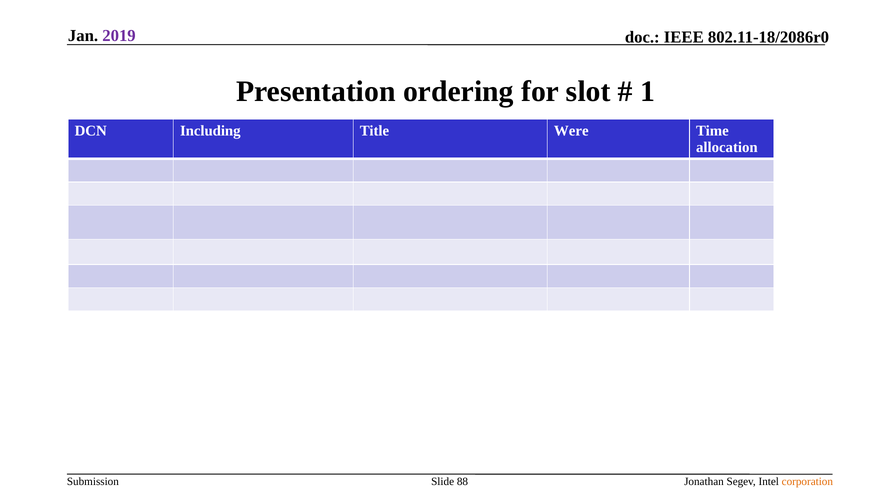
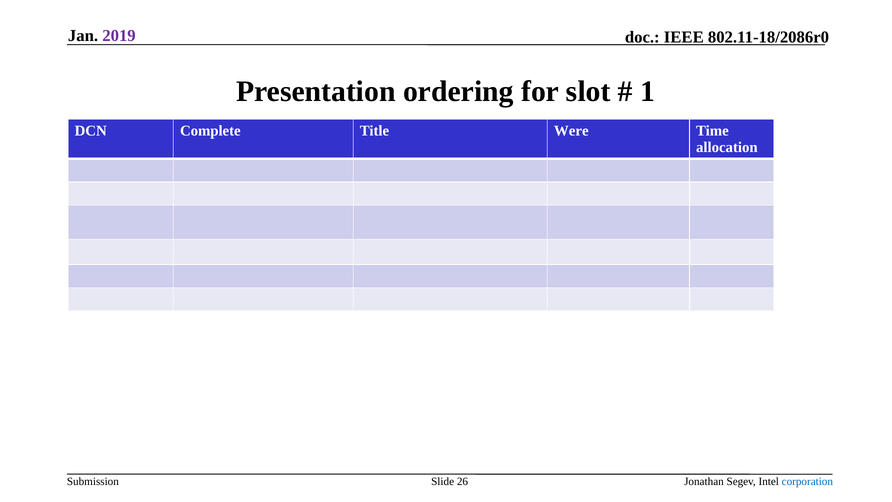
Including: Including -> Complete (210, 131)
88: 88 -> 26 (462, 481)
corporation colour: orange -> blue (807, 481)
